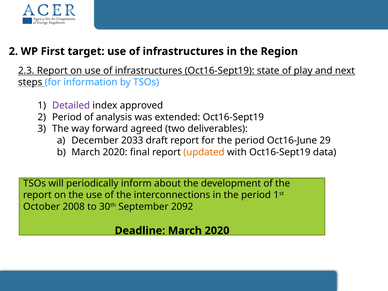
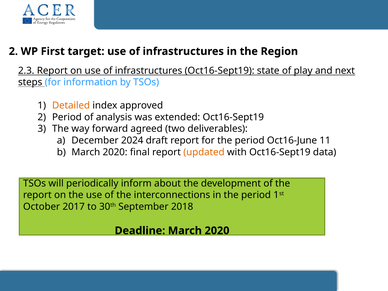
Detailed colour: purple -> orange (71, 106)
2033: 2033 -> 2024 (132, 140)
29: 29 -> 11 (325, 140)
2008: 2008 -> 2017 (74, 207)
2092: 2092 -> 2018 (182, 207)
